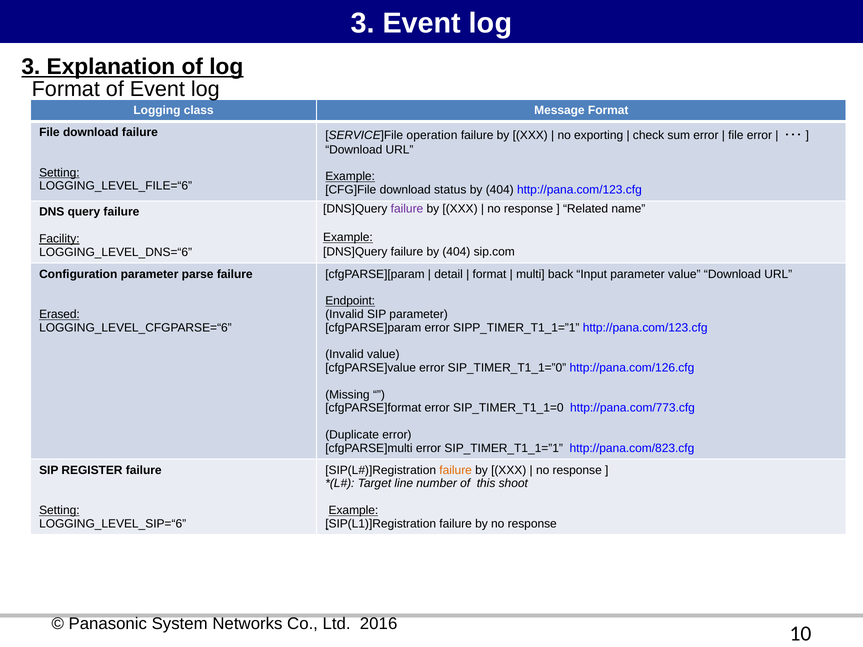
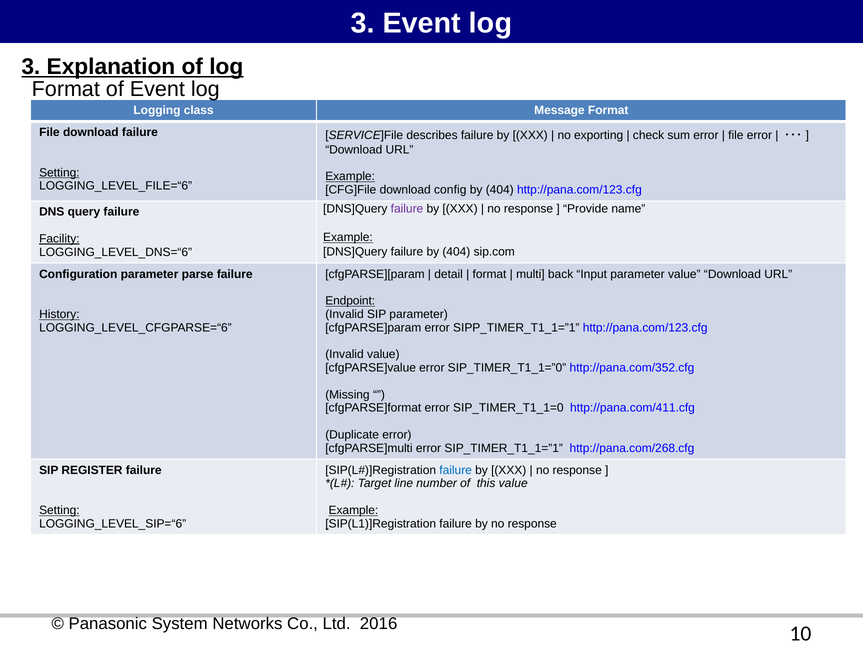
operation: operation -> describes (432, 136)
status: status -> config (450, 190)
Related: Related -> Provide (586, 209)
Erased: Erased -> History (59, 314)
http://pana.com/126.cfg: http://pana.com/126.cfg -> http://pana.com/352.cfg (632, 368)
http://pana.com/773.cfg: http://pana.com/773.cfg -> http://pana.com/411.cfg (632, 408)
http://pana.com/823.cfg: http://pana.com/823.cfg -> http://pana.com/268.cfg (632, 448)
failure colour: orange -> blue (456, 470)
this shoot: shoot -> value (513, 484)
